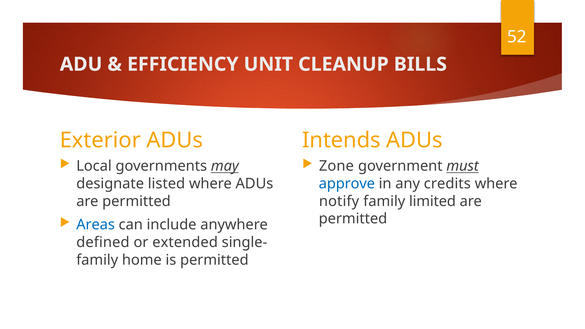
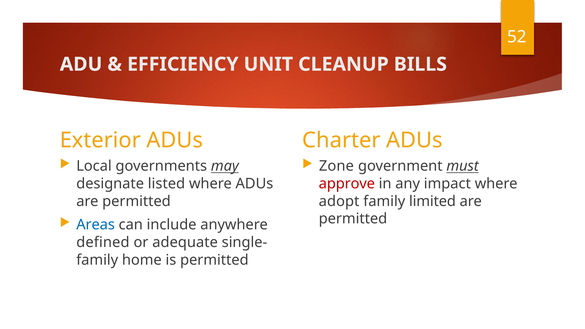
Intends: Intends -> Charter (341, 140)
approve colour: blue -> red (347, 184)
credits: credits -> impact (447, 184)
notify: notify -> adopt (339, 201)
extended: extended -> adequate (185, 242)
